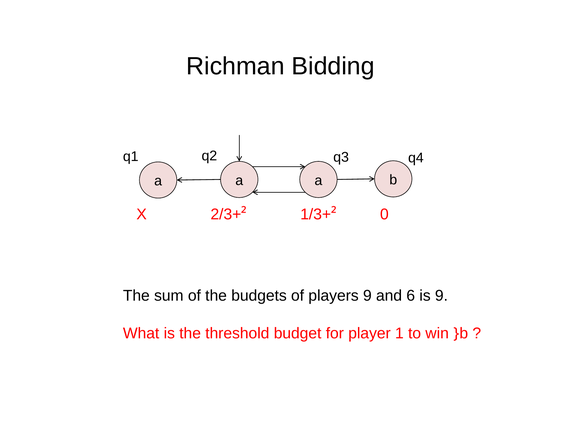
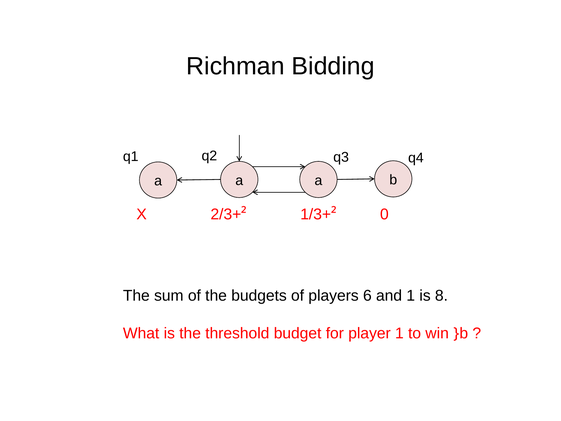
players 9: 9 -> 6 (367, 296)
and 6: 6 -> 1 (411, 296)
is 9: 9 -> 8 (441, 296)
